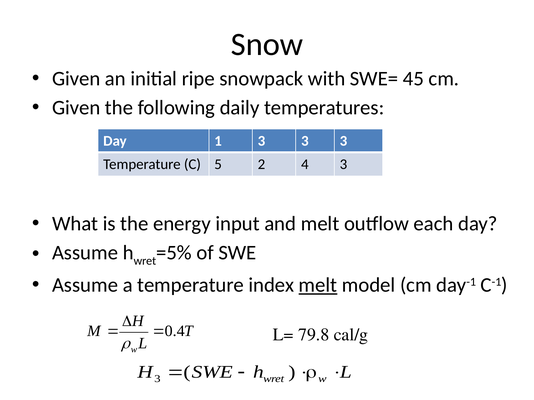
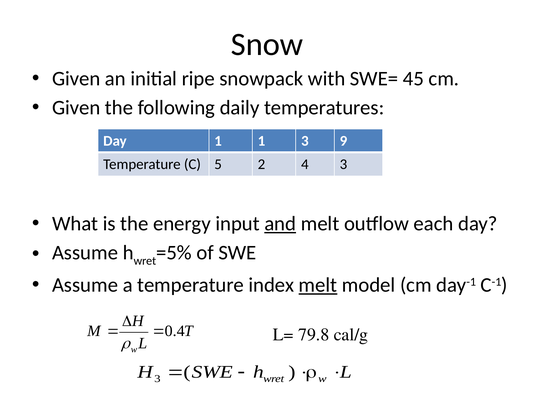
1 3: 3 -> 1 (261, 141)
3: 3 -> 9 (343, 141)
and underline: none -> present (280, 224)
